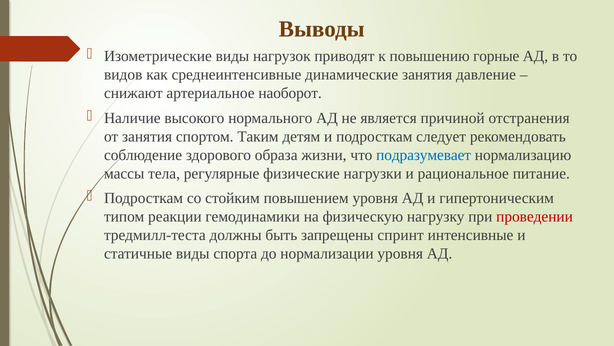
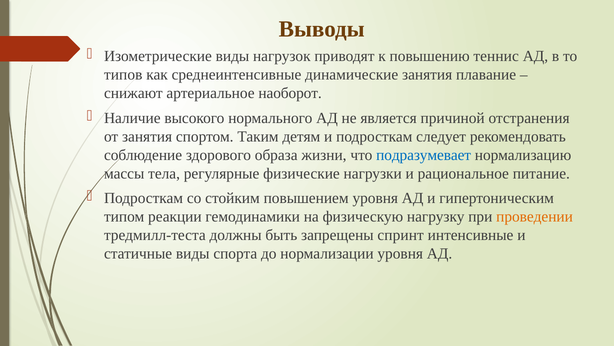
горные: горные -> теннис (496, 56)
видов: видов -> типов (123, 75)
давление: давление -> плавание (486, 75)
проведении colour: red -> orange (535, 216)
